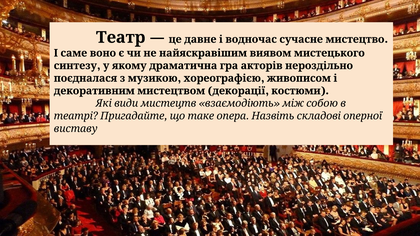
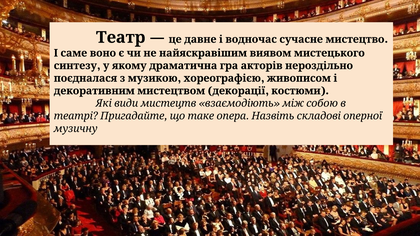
виставу: виставу -> музичну (76, 129)
